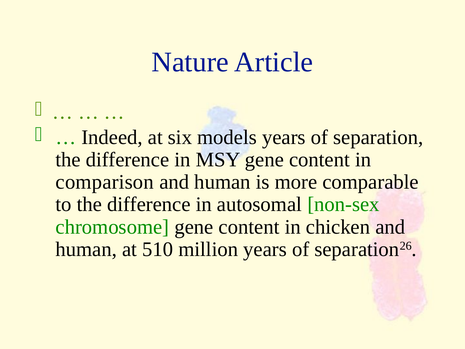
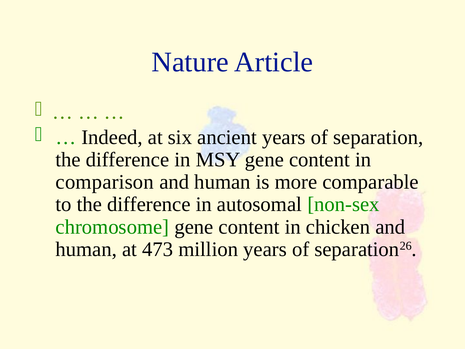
models: models -> ancient (227, 137)
510: 510 -> 473 (158, 249)
